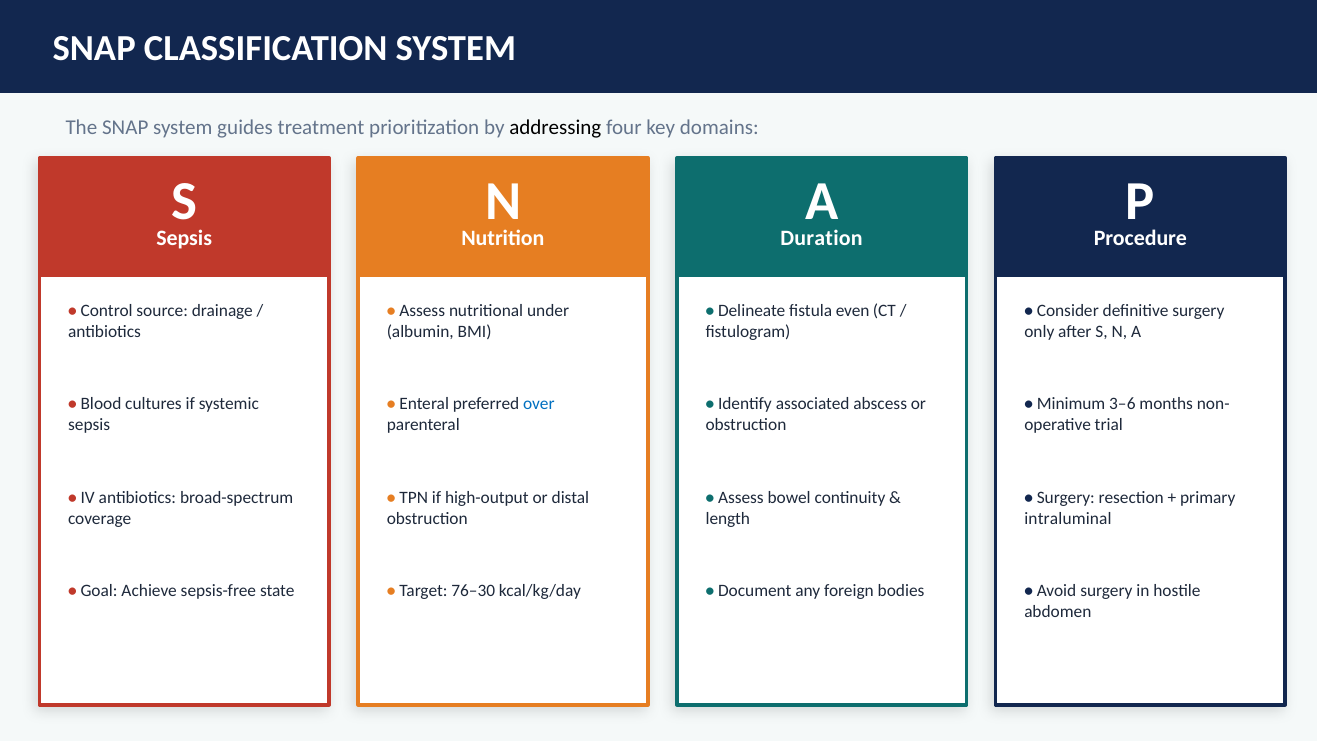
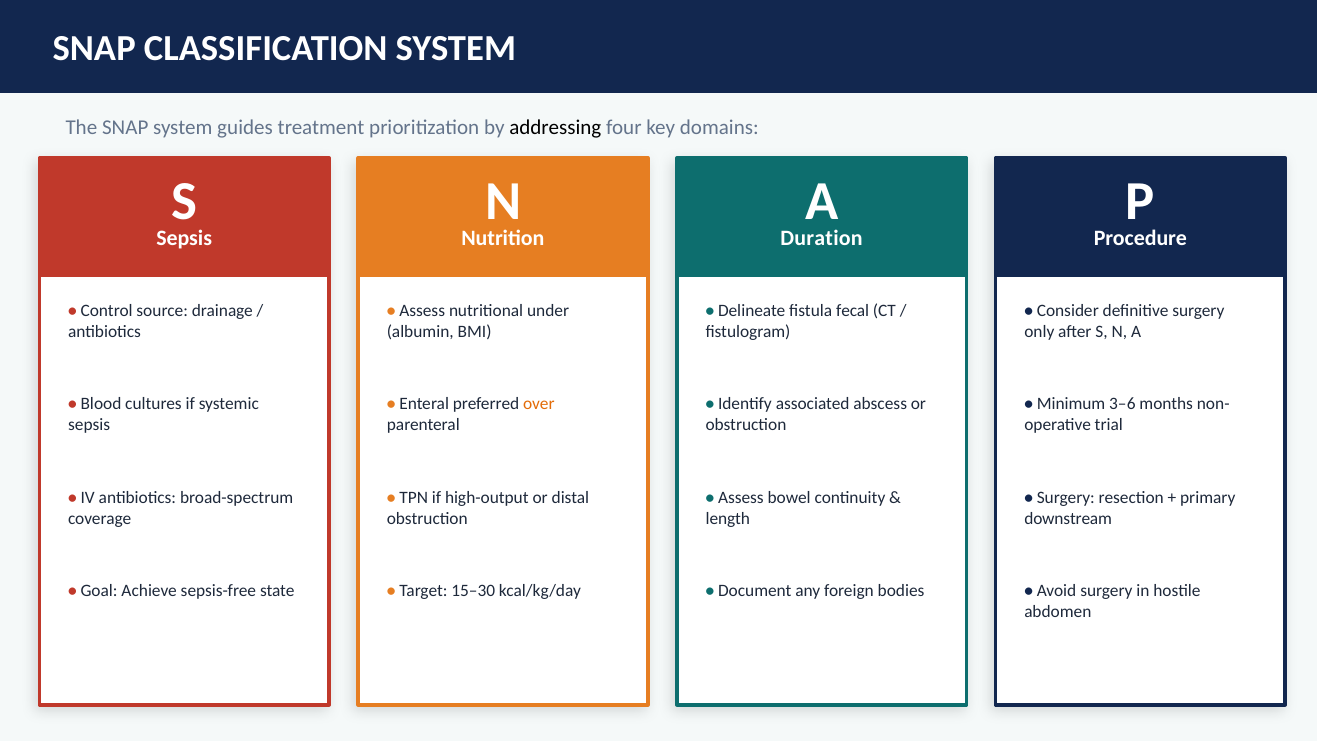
even: even -> fecal (853, 311)
over colour: blue -> orange (539, 404)
intraluminal: intraluminal -> downstream (1068, 518)
76–30: 76–30 -> 15–30 (473, 591)
